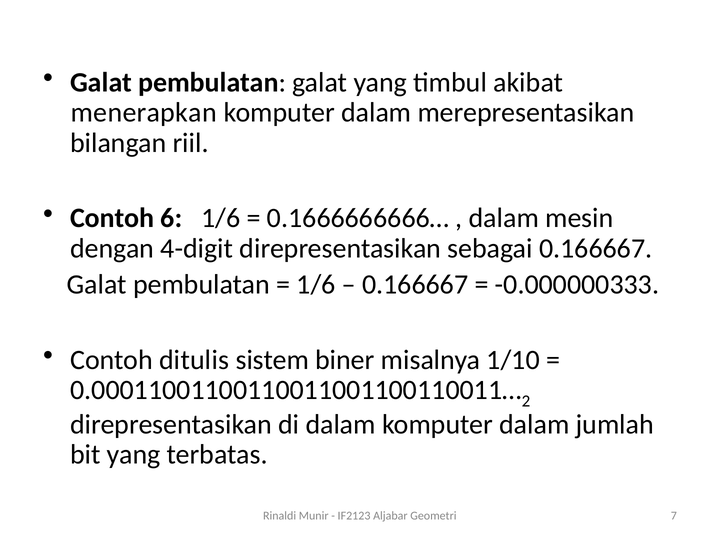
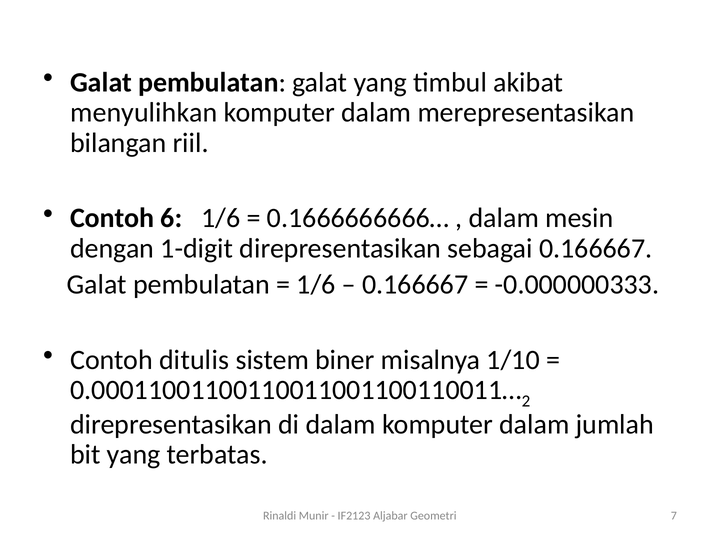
menerapkan: menerapkan -> menyulihkan (144, 113)
4-digit: 4-digit -> 1-digit (197, 248)
